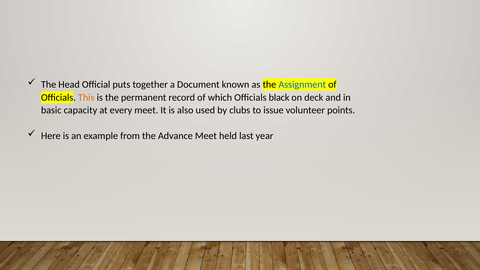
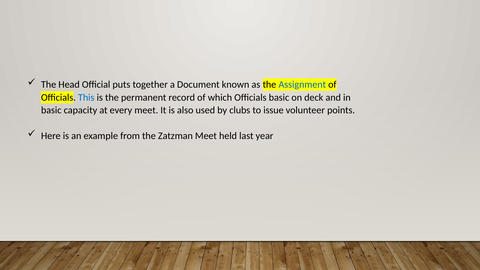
This colour: orange -> blue (86, 97)
Officials black: black -> basic (279, 97)
Advance: Advance -> Zatzman (175, 136)
